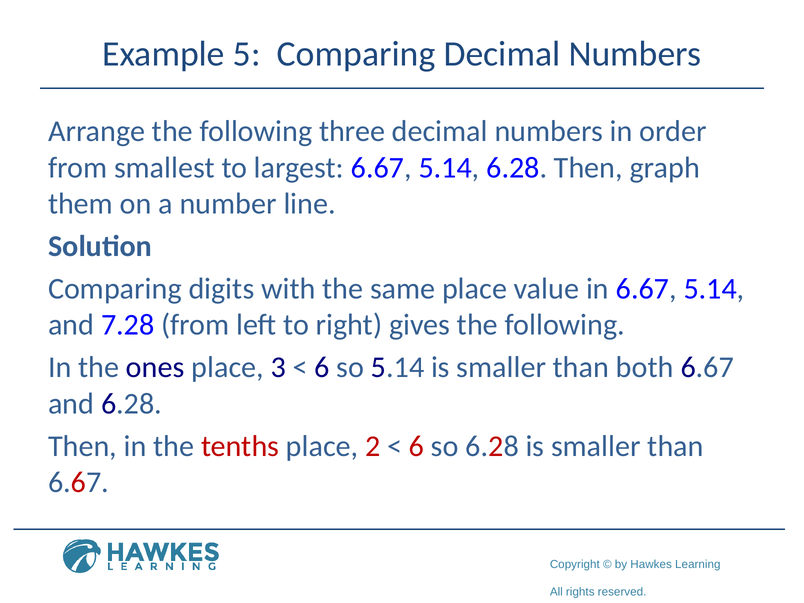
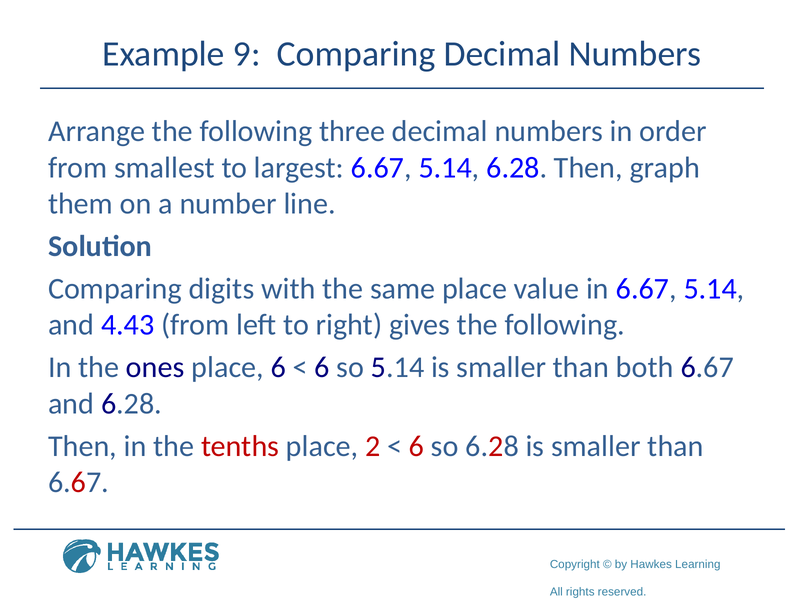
5: 5 -> 9 (247, 54)
7.28: 7.28 -> 4.43 (128, 325)
place 3: 3 -> 6 (278, 367)
